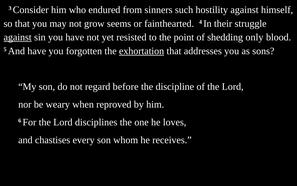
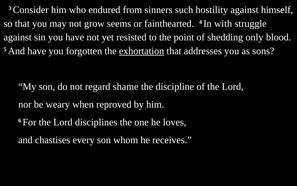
their: their -> with (223, 24)
against underline: present -> none (18, 37)
before: before -> shame (126, 86)
